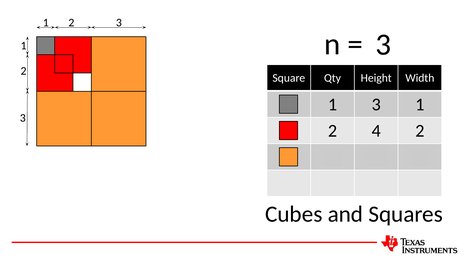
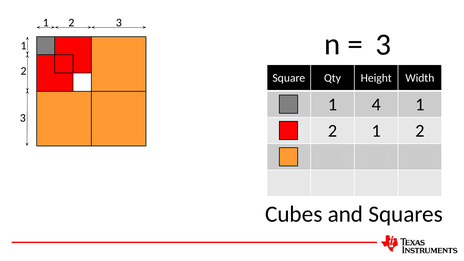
1 3: 3 -> 4 (376, 104)
2 4: 4 -> 1 (376, 131)
